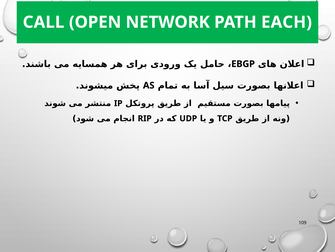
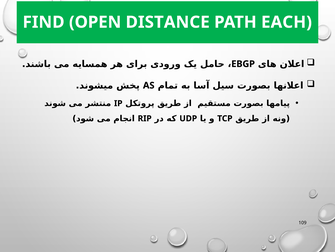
CALL: CALL -> FIND (44, 22)
NETWORK: NETWORK -> DISTANCE (168, 22)
